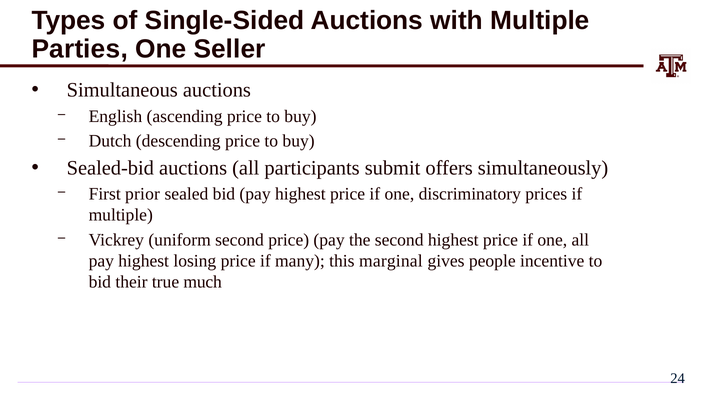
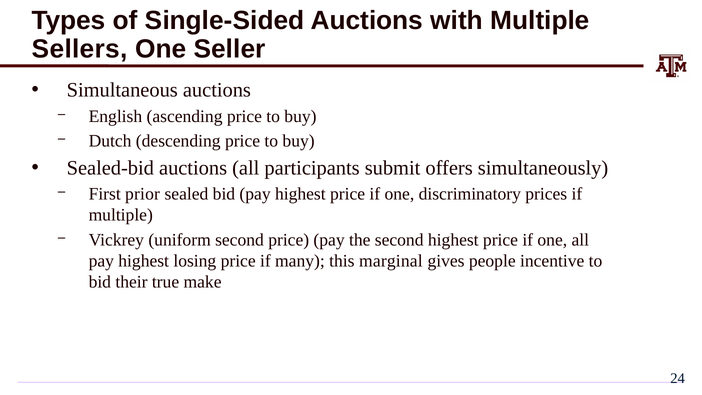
Parties: Parties -> Sellers (80, 49)
much: much -> make (203, 282)
